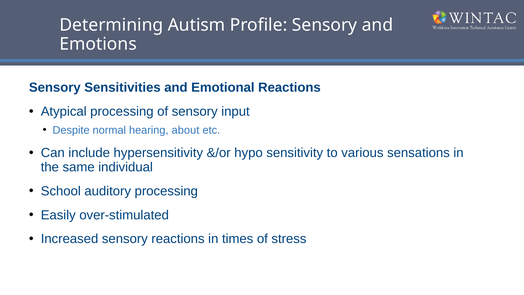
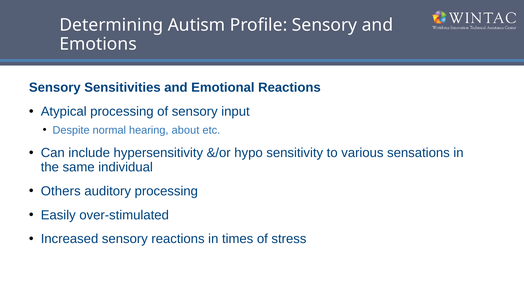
School: School -> Others (61, 191)
